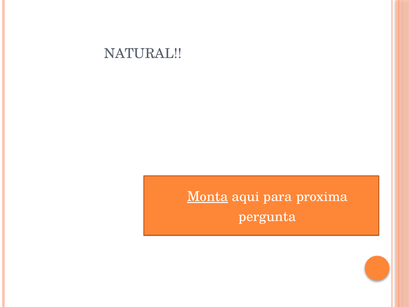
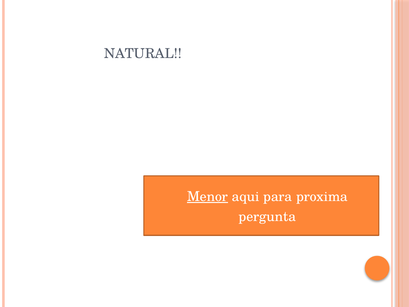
Monta: Monta -> Menor (208, 196)
